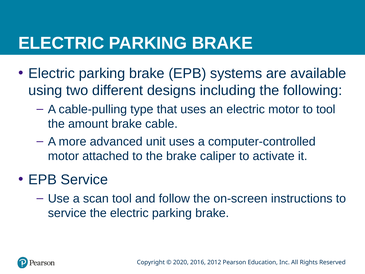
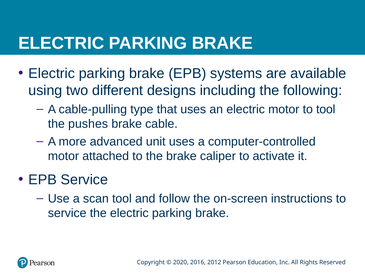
amount: amount -> pushes (88, 124)
